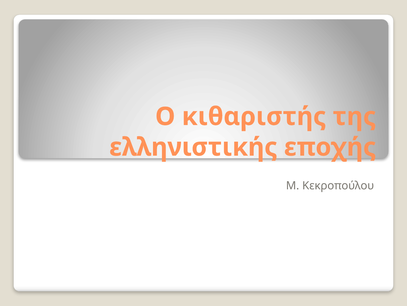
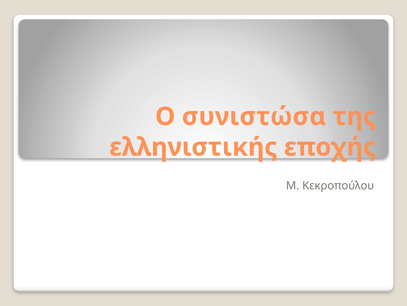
κιθαριστής: κιθαριστής -> συνιστώσα (254, 116)
